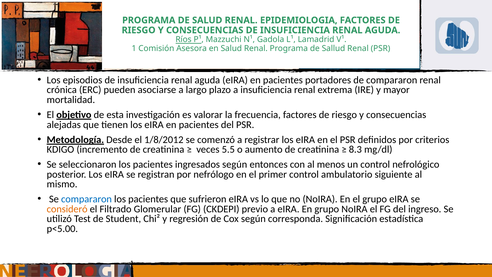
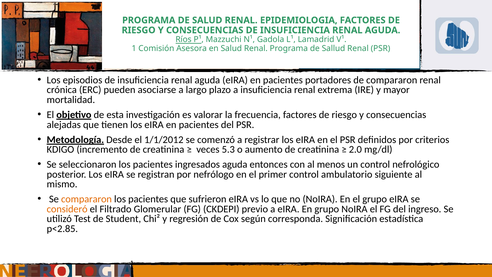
1/8/2012: 1/8/2012 -> 1/1/2012 (164, 140)
5.5: 5.5 -> 5.3 (228, 149)
8.3: 8.3 -> 2.0 (355, 149)
ingresados según: según -> aguda (235, 164)
compararon colour: blue -> orange (86, 199)
p<5.00: p<5.00 -> p<2.85 (62, 229)
